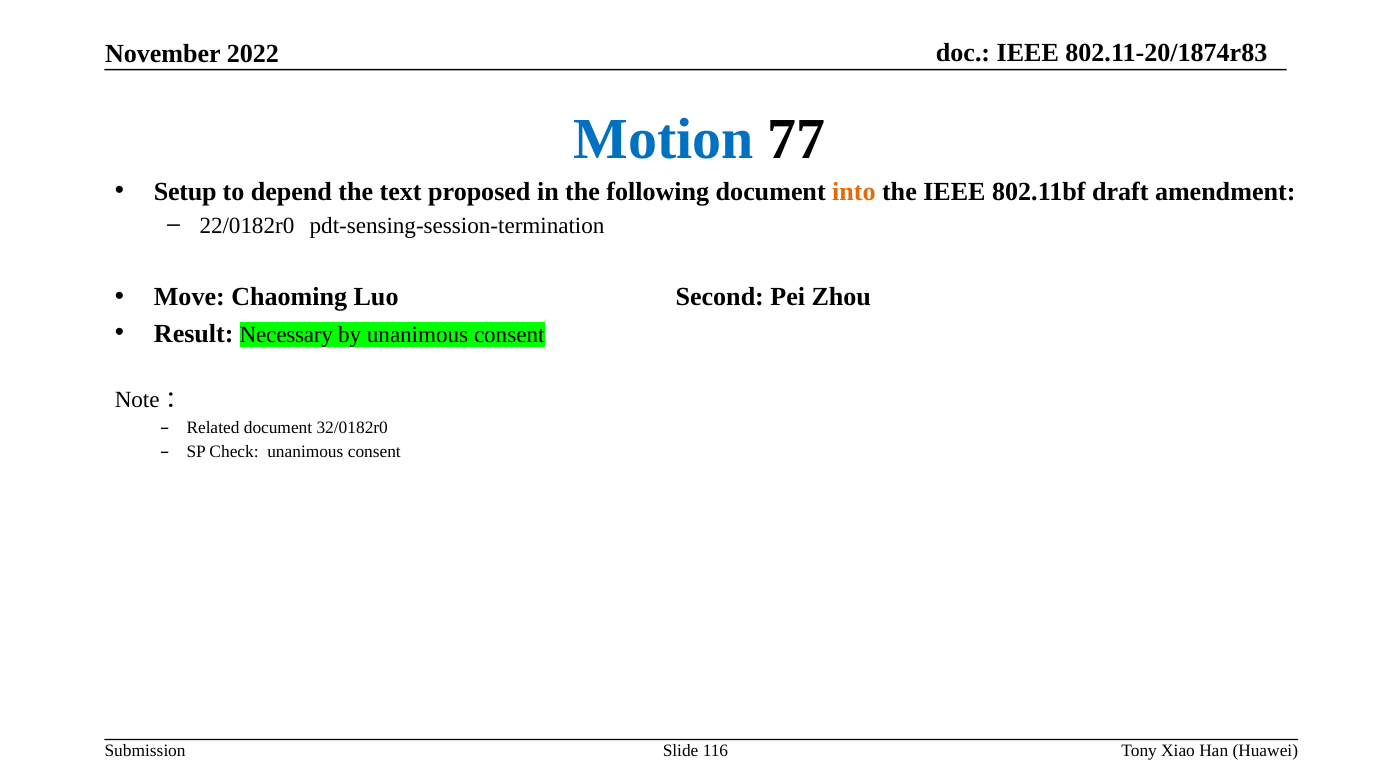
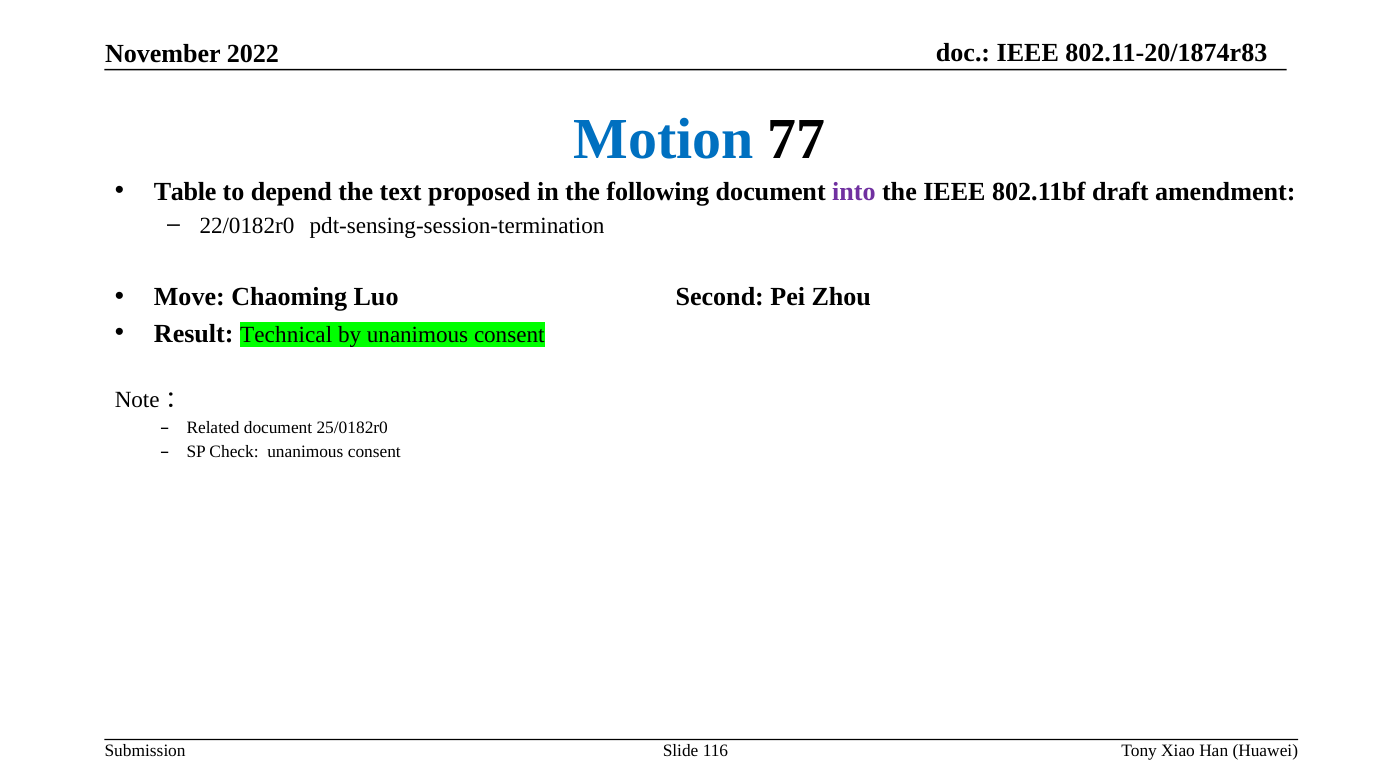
Setup: Setup -> Table (185, 191)
into colour: orange -> purple (854, 191)
Necessary: Necessary -> Technical (286, 334)
32/0182r0: 32/0182r0 -> 25/0182r0 (352, 427)
